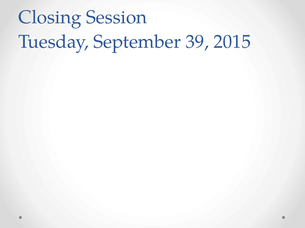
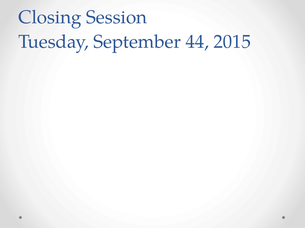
39: 39 -> 44 (197, 42)
